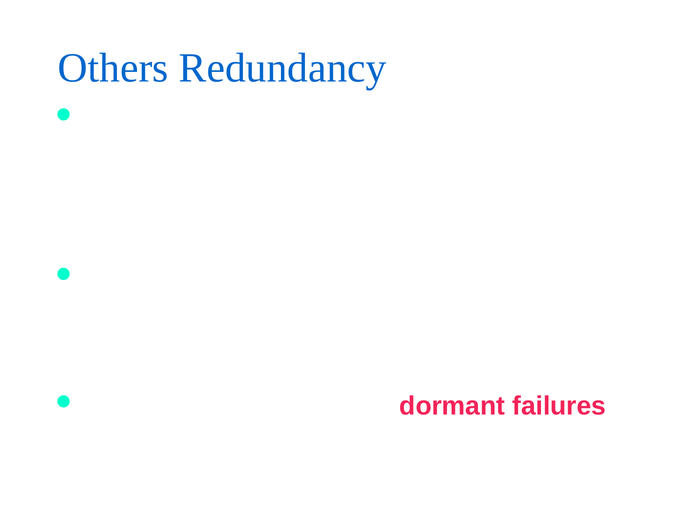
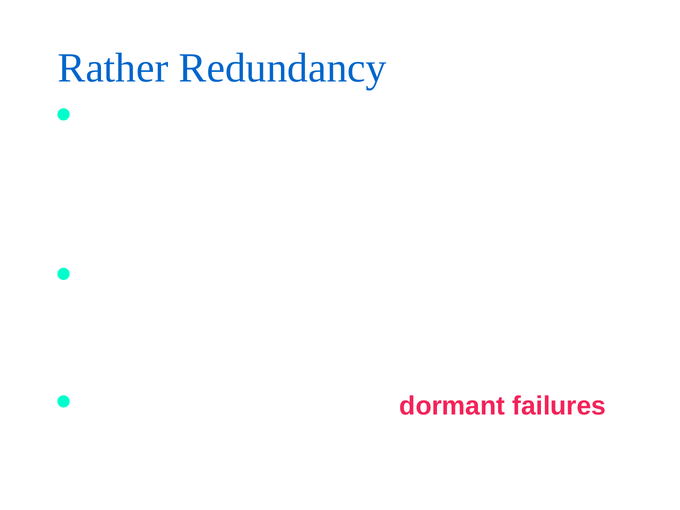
Others: Others -> Rather (113, 68)
